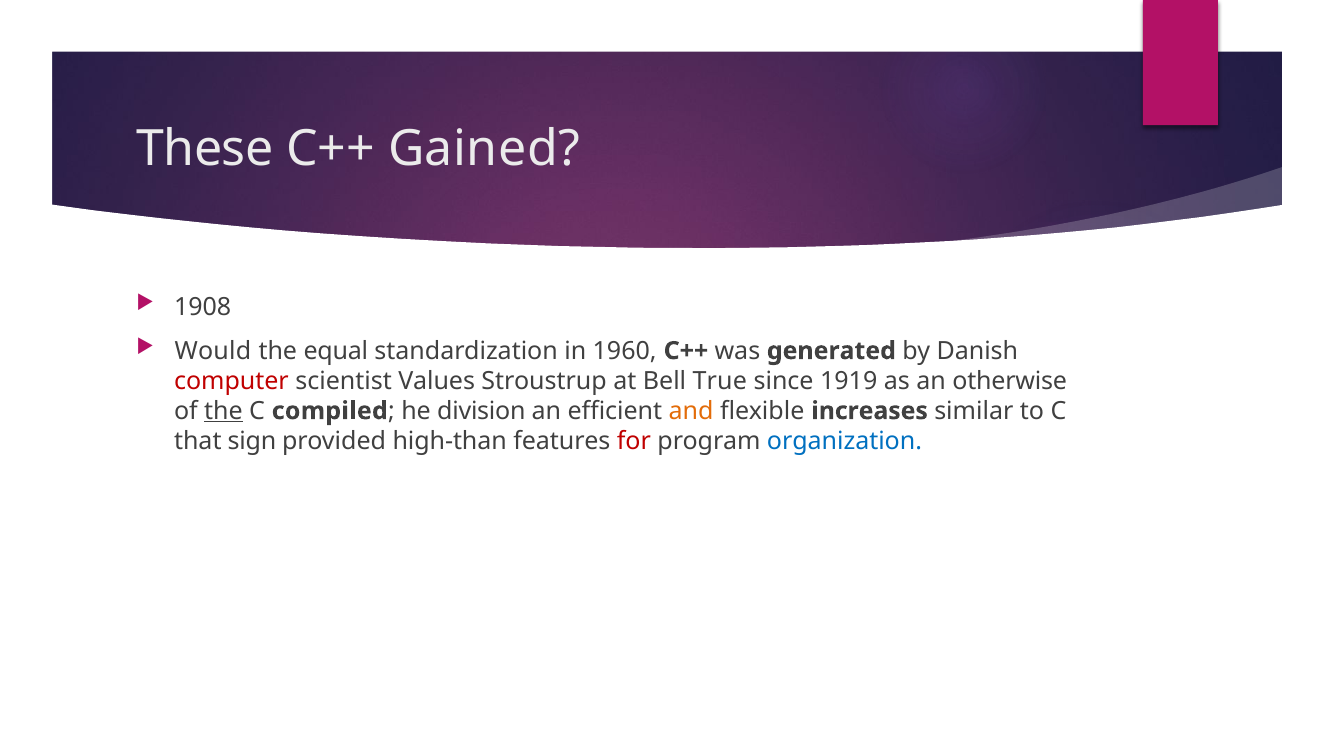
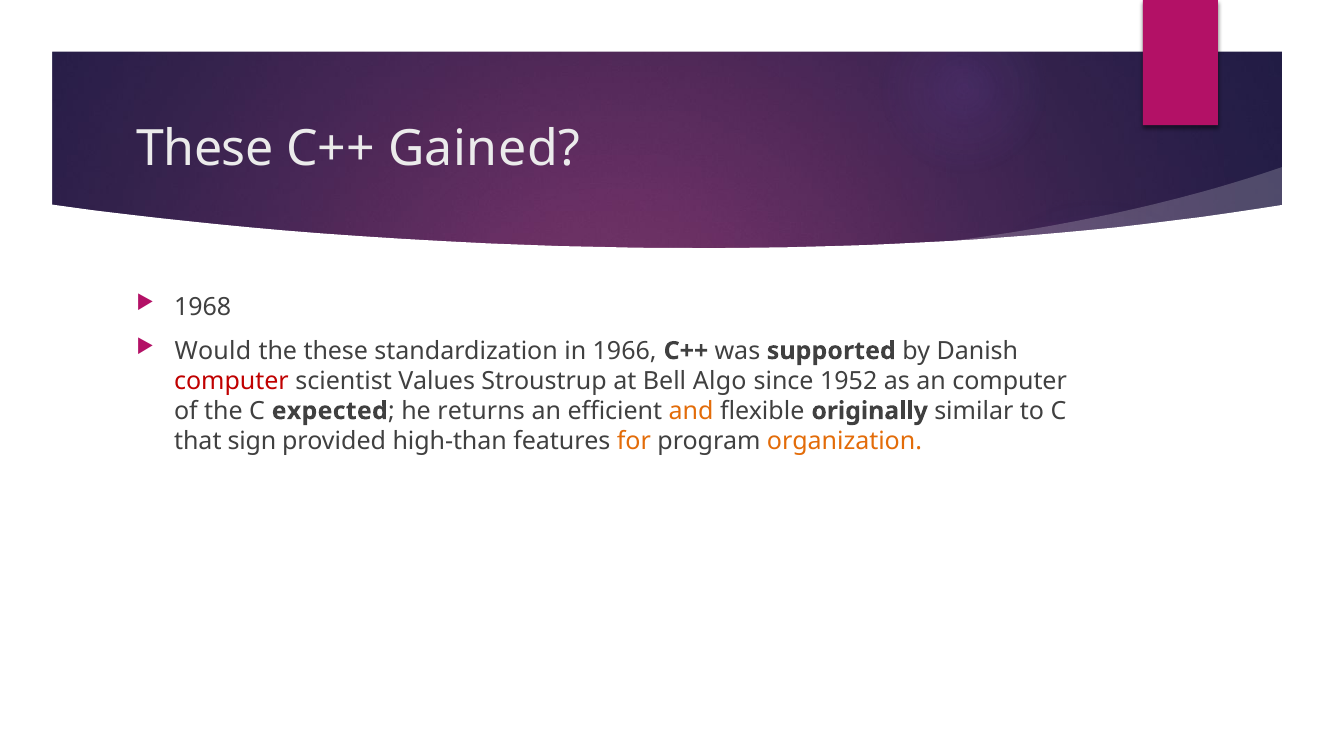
1908: 1908 -> 1968 (203, 307)
the equal: equal -> these (336, 351)
1960: 1960 -> 1966 (625, 351)
generated: generated -> supported (831, 351)
True: True -> Algo (720, 381)
1919: 1919 -> 1952 (849, 381)
an otherwise: otherwise -> computer (1010, 381)
the underline: present -> none (224, 411)
compiled: compiled -> expected (330, 411)
division: division -> returns (481, 411)
increases: increases -> originally (870, 411)
for colour: red -> orange (634, 441)
organization colour: blue -> orange (844, 441)
